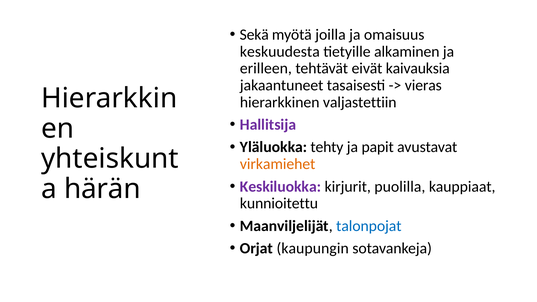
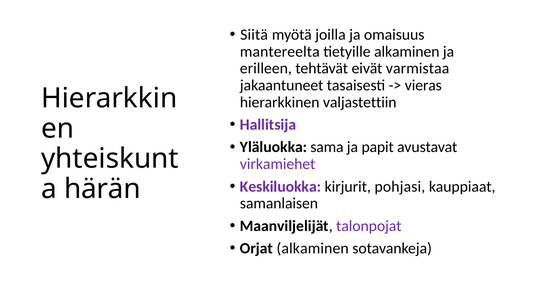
Sekä: Sekä -> Siitä (254, 35)
keskuudesta: keskuudesta -> mantereelta (280, 52)
kaivauksia: kaivauksia -> varmistaa (418, 68)
tehty: tehty -> sama (327, 147)
virkamiehet colour: orange -> purple (278, 164)
puolilla: puolilla -> pohjasi (400, 187)
kunnioitettu: kunnioitettu -> samanlaisen (279, 203)
talonpojat colour: blue -> purple (369, 226)
Orjat kaupungin: kaupungin -> alkaminen (313, 248)
